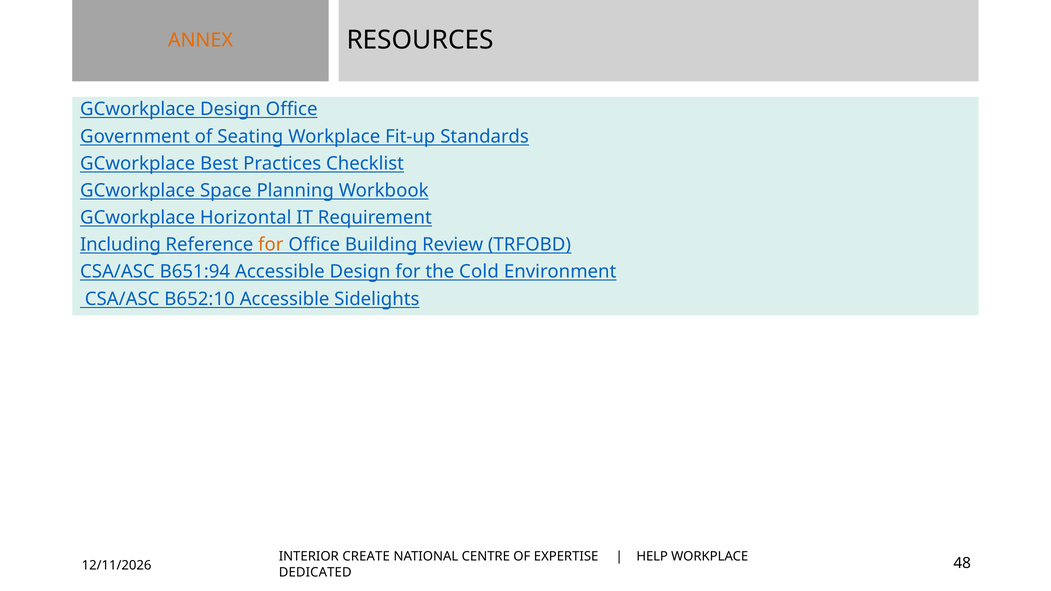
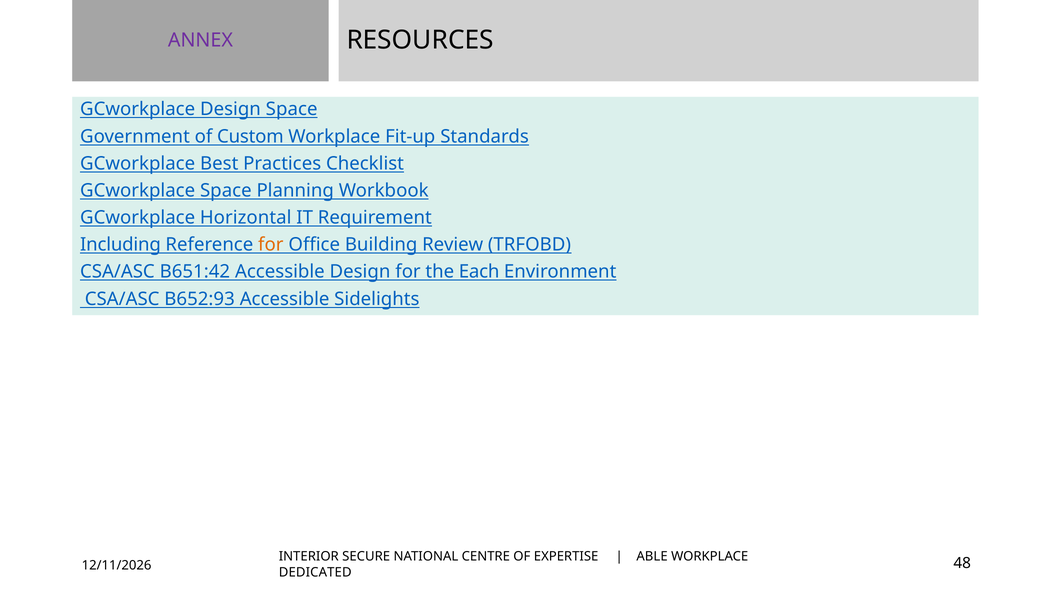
ANNEX colour: orange -> purple (200, 40)
Design Office: Office -> Space (292, 109)
Seating: Seating -> Custom (250, 136)
B651:94: B651:94 -> B651:42 (195, 272)
Cold: Cold -> Each (479, 272)
B652:10: B652:10 -> B652:93 (200, 299)
CREATE: CREATE -> SECURE (366, 557)
HELP: HELP -> ABLE (652, 557)
